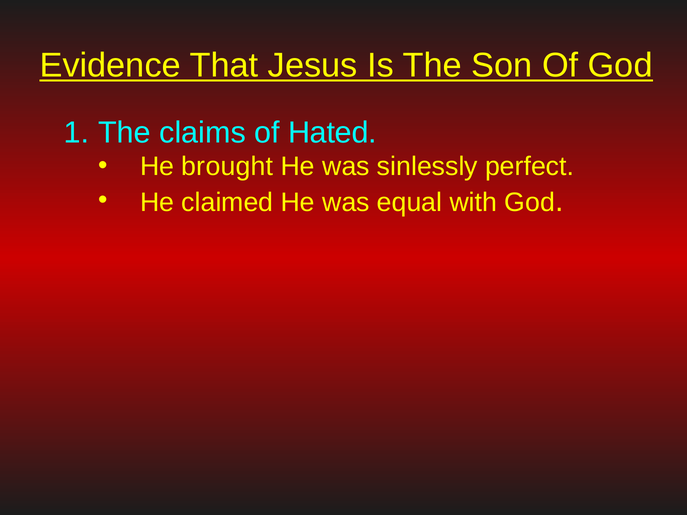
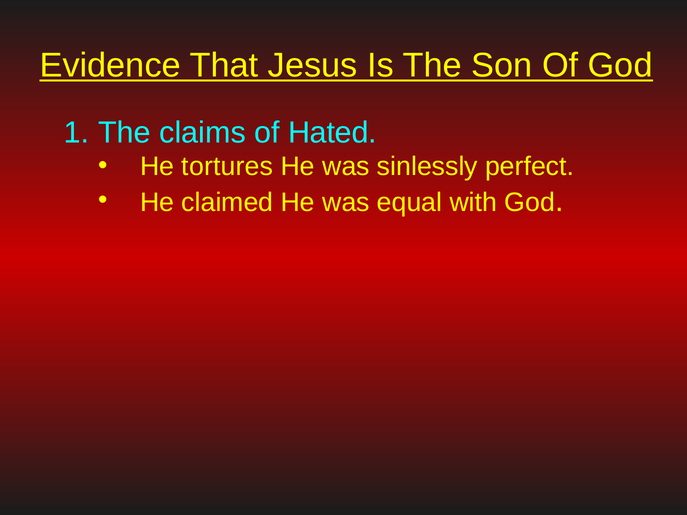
brought: brought -> tortures (227, 167)
